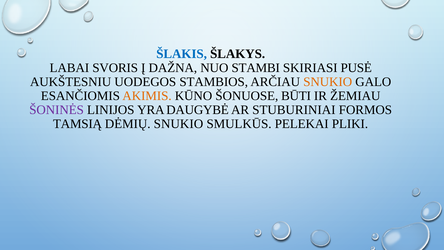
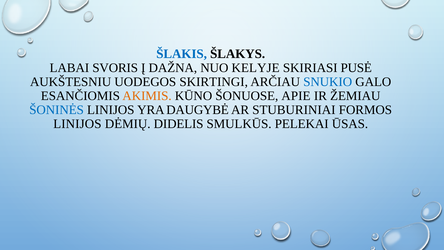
STAMBI: STAMBI -> KELYJE (256, 68)
STAMBIOS: STAMBIOS -> SKIRTINGI (214, 82)
SNUKIO colour: orange -> blue (328, 82)
BŪTI: BŪTI -> APIE (296, 96)
ŠONINĖS colour: purple -> blue (57, 110)
TAMSIĄ: TAMSIĄ -> LINIJOS (77, 124)
DĖMIŲ SNUKIO: SNUKIO -> DIDELIS (179, 124)
PLIKI: PLIKI -> ŪSAS (350, 124)
